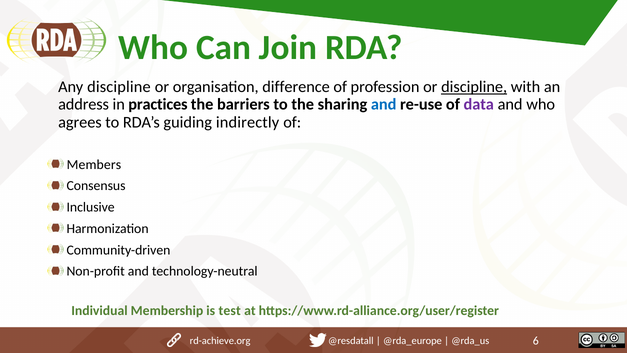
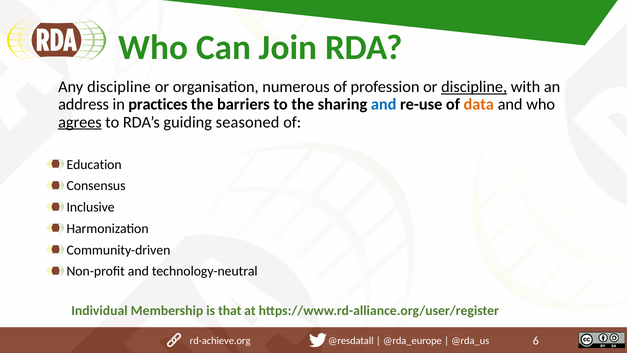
difference: difference -> numerous (296, 87)
data colour: purple -> orange (479, 104)
agrees underline: none -> present (80, 122)
indirectly: indirectly -> seasoned (248, 122)
Members: Members -> Education (94, 164)
test: test -> that (230, 311)
